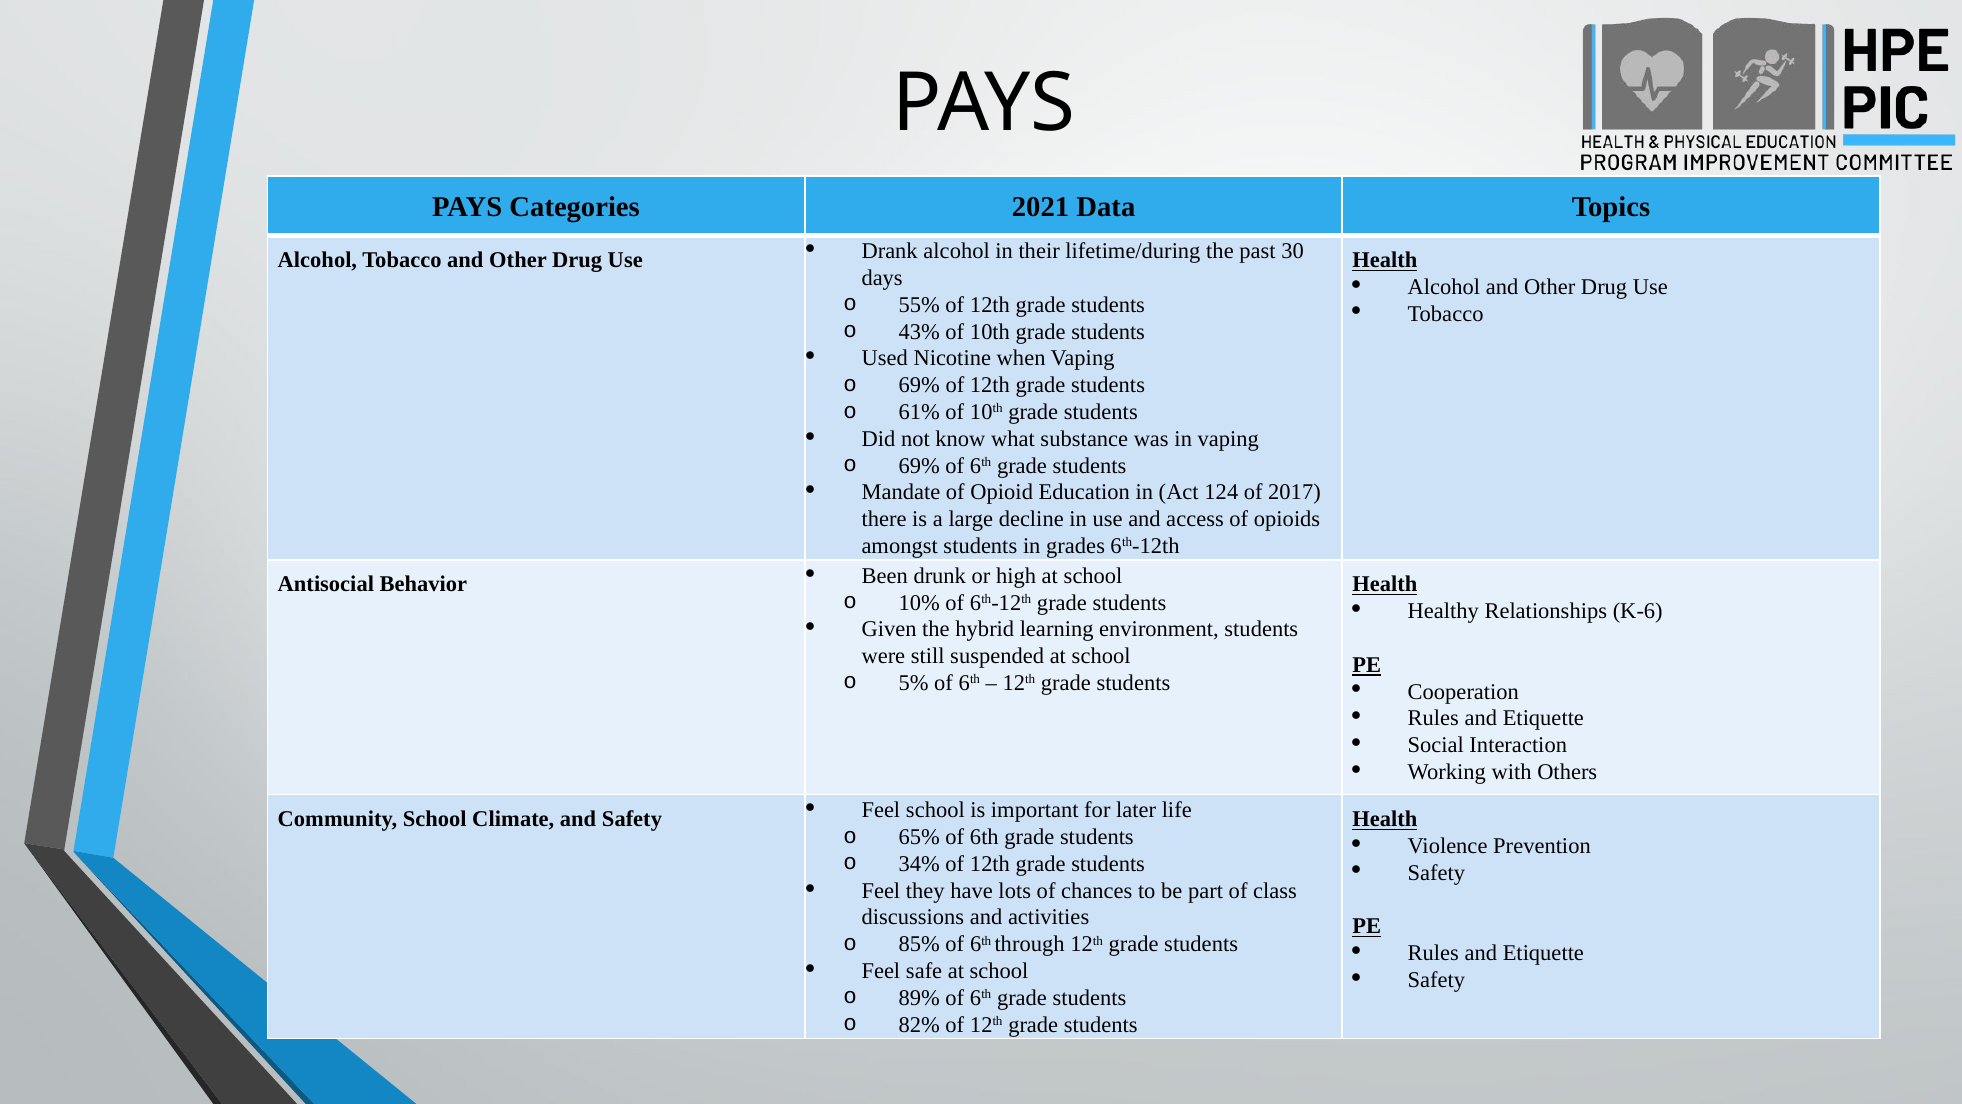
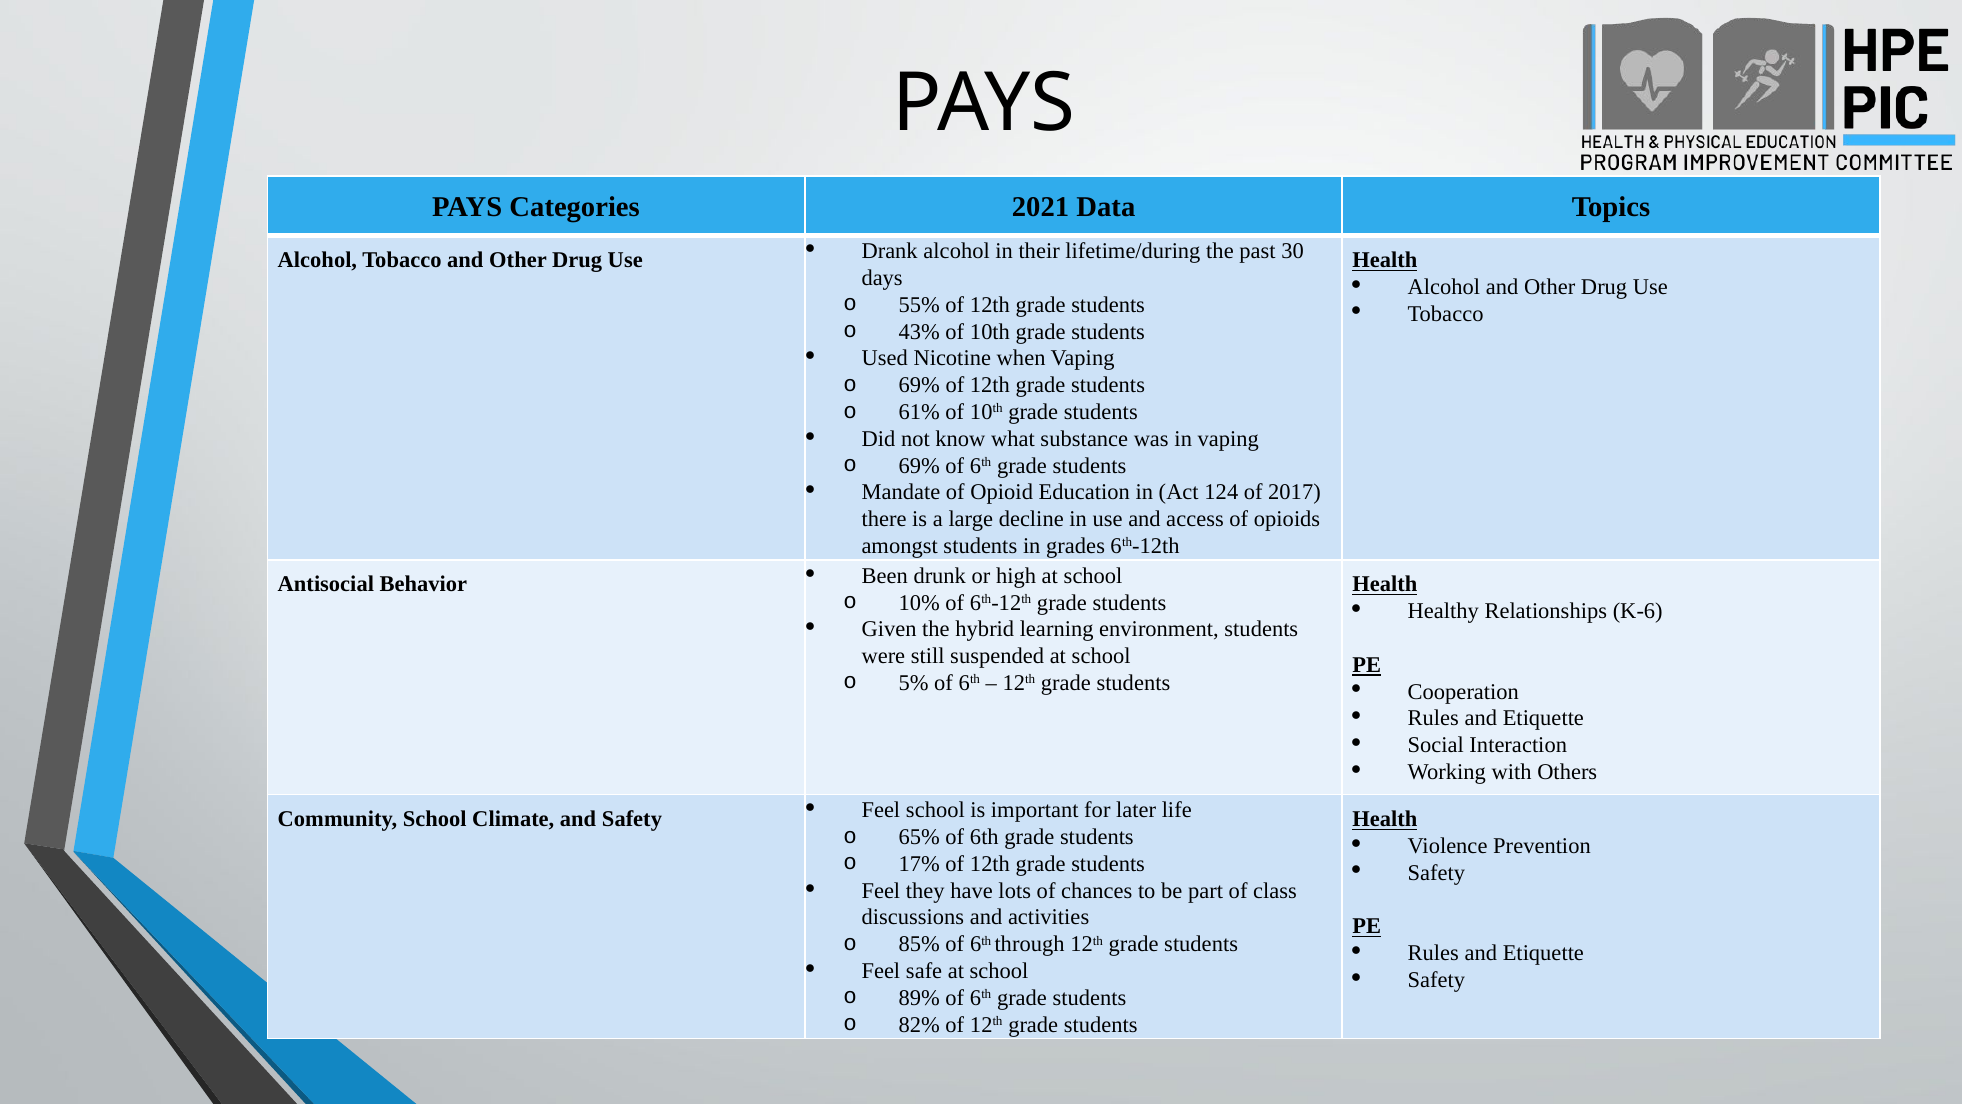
34%: 34% -> 17% (919, 864)
